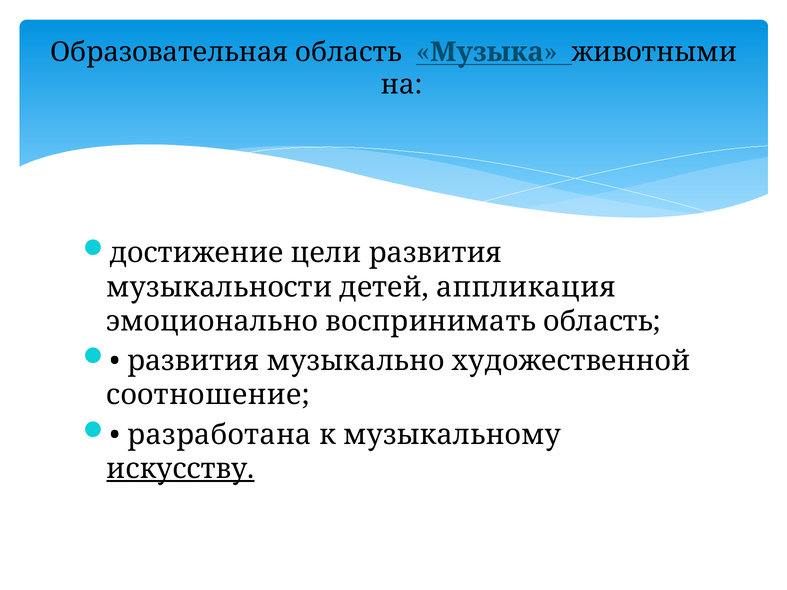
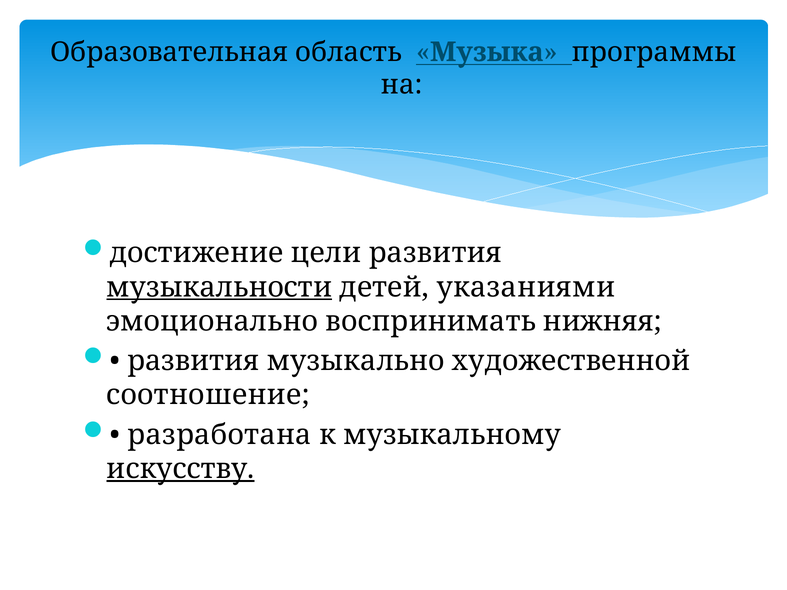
животными: животными -> программы (654, 52)
музыкальности underline: none -> present (219, 287)
аппликация: аппликация -> указаниями (526, 287)
воспринимать область: область -> нижняя (602, 321)
